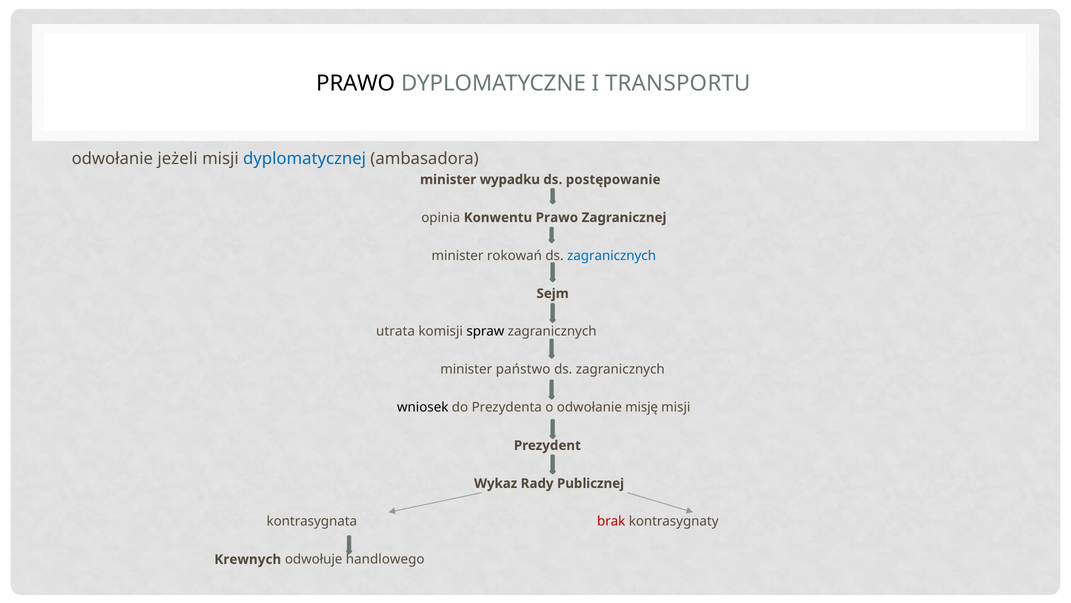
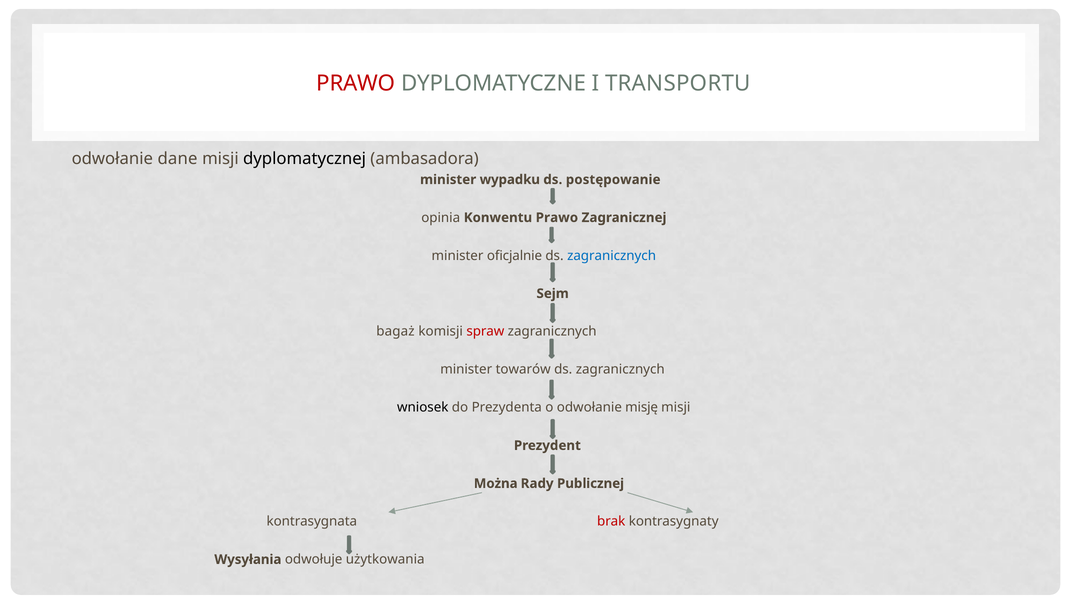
PRAWO colour: black -> red (356, 83)
jeżeli: jeżeli -> dane (177, 159)
dyplomatycznej colour: blue -> black (305, 159)
rokowań: rokowań -> oficjalnie (515, 255)
utrata: utrata -> bagaż (395, 331)
spraw colour: black -> red (485, 331)
państwo: państwo -> towarów (523, 369)
Wykaz: Wykaz -> Można (496, 483)
Krewnych: Krewnych -> Wysyłania (248, 559)
handlowego: handlowego -> użytkowania (385, 559)
